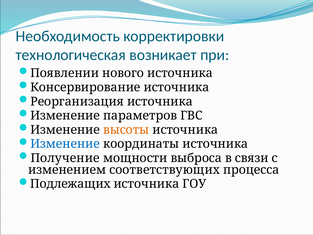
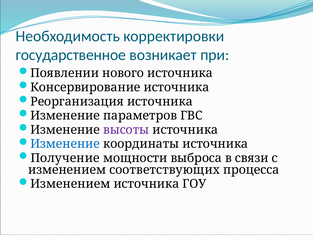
технологическая: технологическая -> государственное (71, 55)
высоты colour: orange -> purple (126, 130)
Подлежащих: Подлежащих -> Изменением (70, 184)
